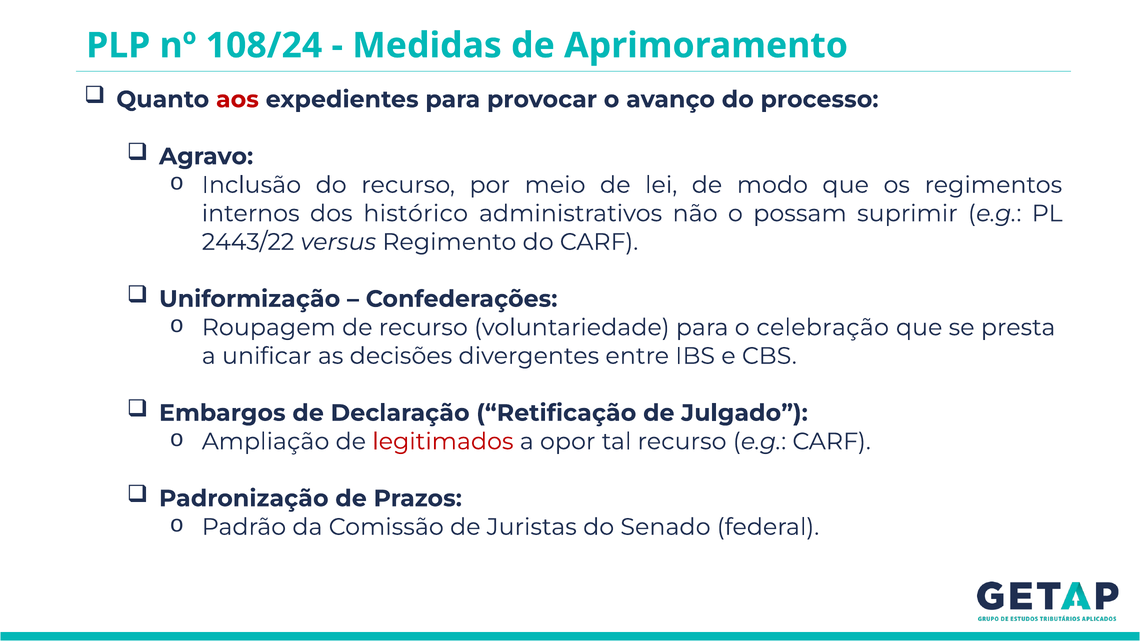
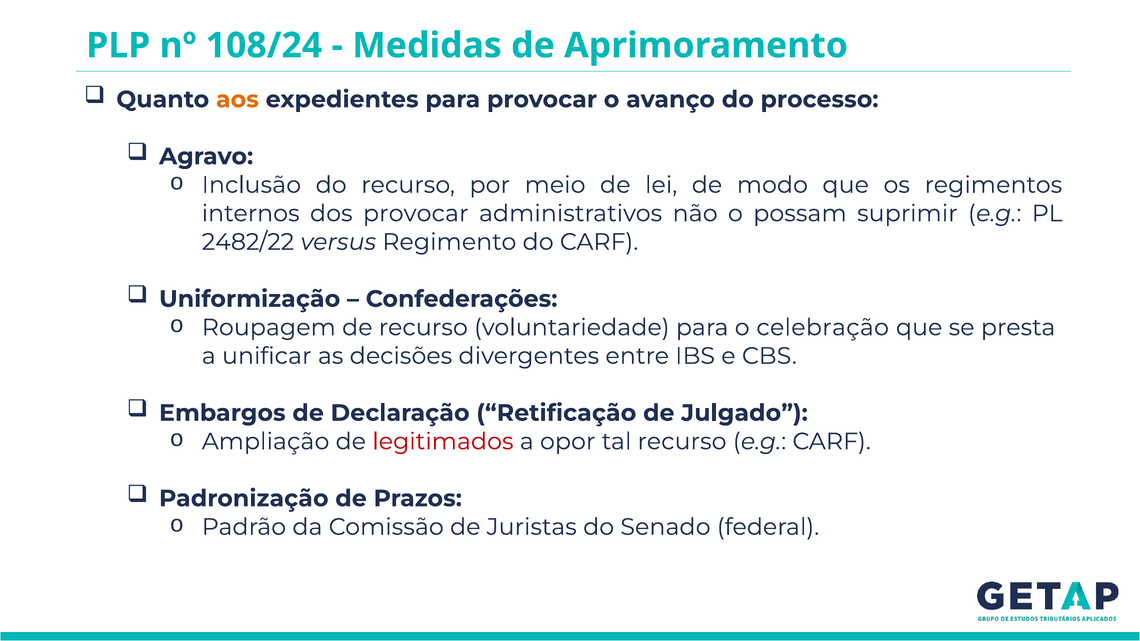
aos colour: red -> orange (237, 100)
dos histórico: histórico -> provocar (416, 214)
2443/22: 2443/22 -> 2482/22 (248, 242)
